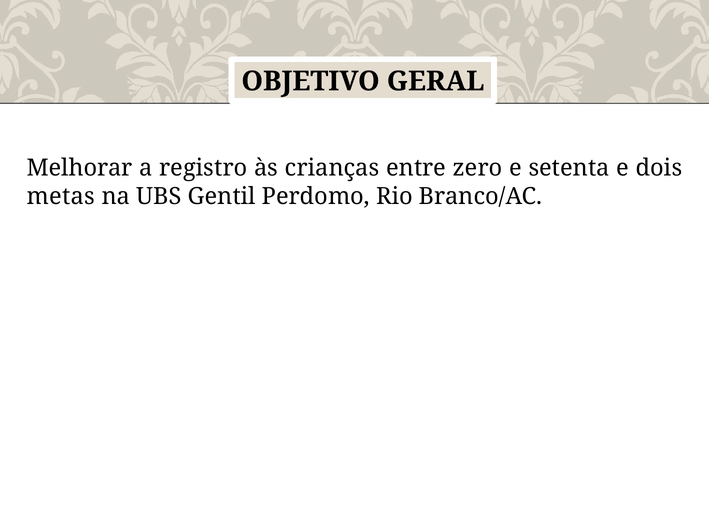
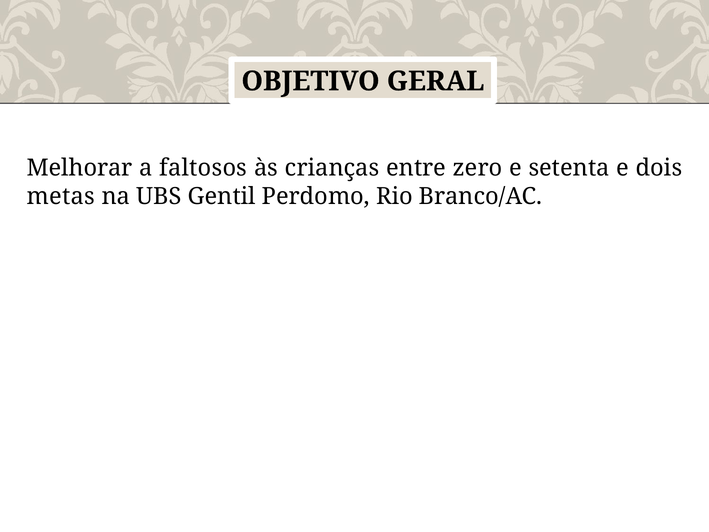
registro: registro -> faltosos (203, 168)
